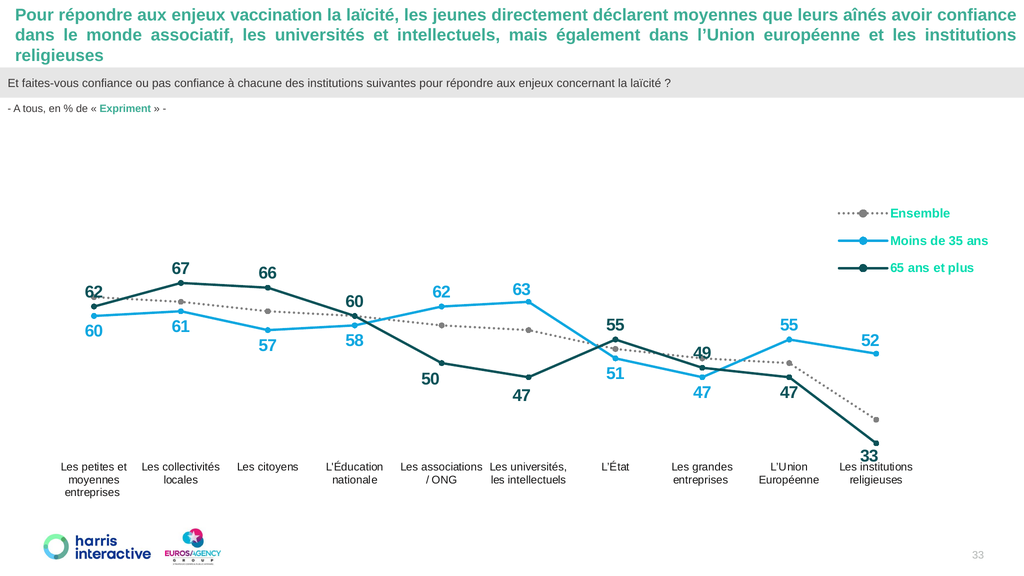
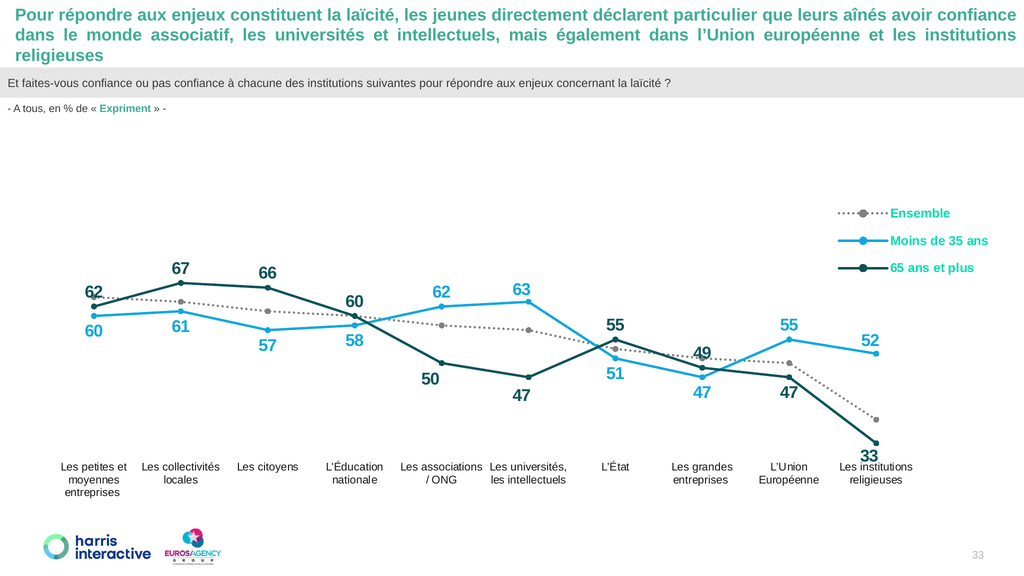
vaccination: vaccination -> constituent (276, 15)
déclarent moyennes: moyennes -> particulier (715, 15)
